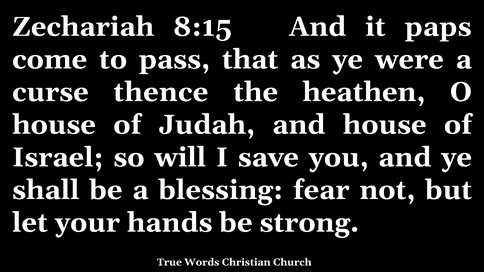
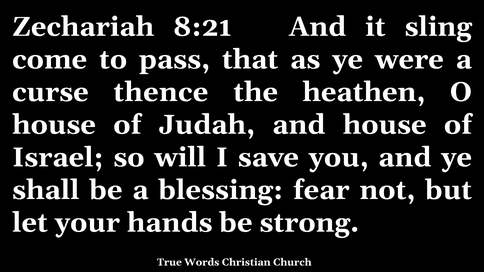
8:15: 8:15 -> 8:21 (202, 27)
paps: paps -> sling (438, 27)
